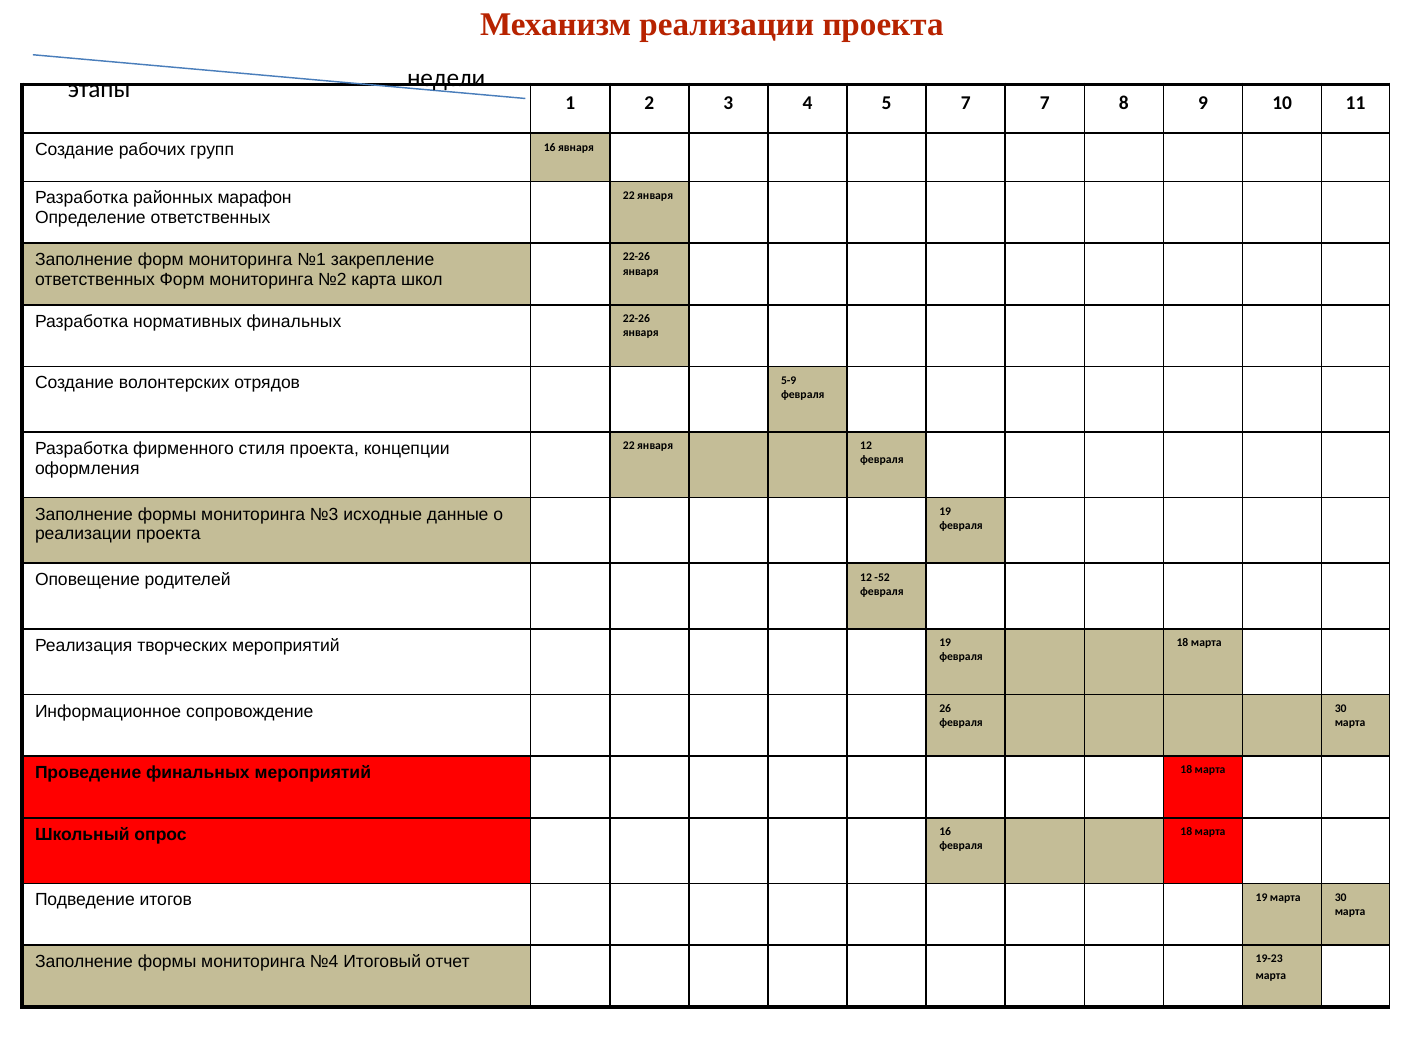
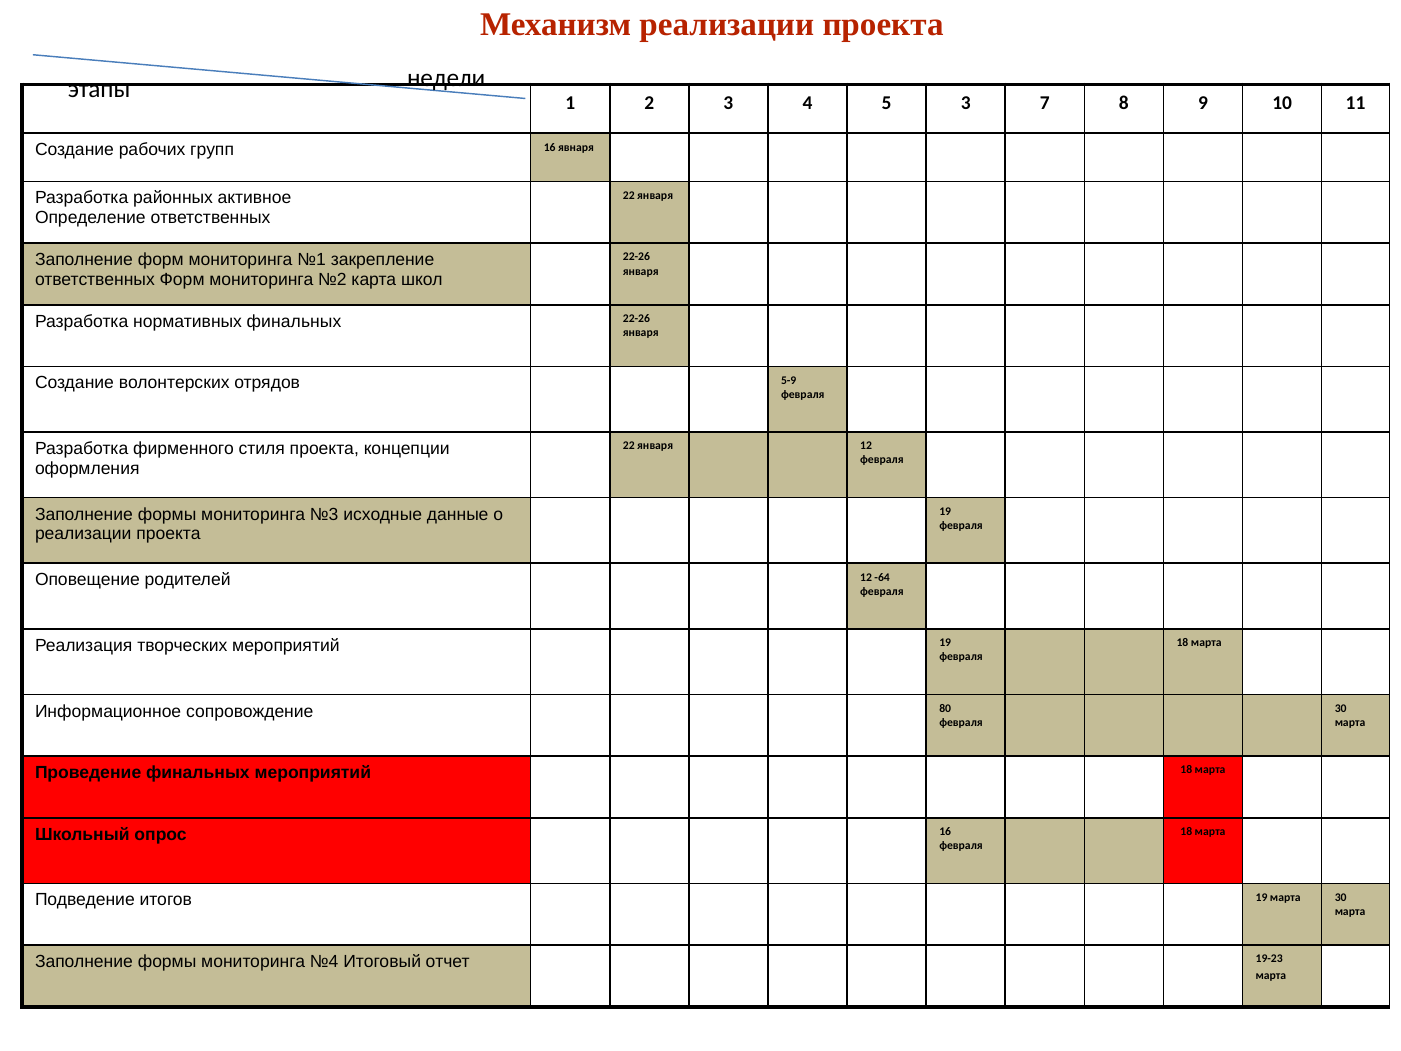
5 7: 7 -> 3 (966, 103)
марафон: марафон -> активное (255, 198)
-52: -52 -> -64 (882, 577)
26: 26 -> 80 (945, 708)
